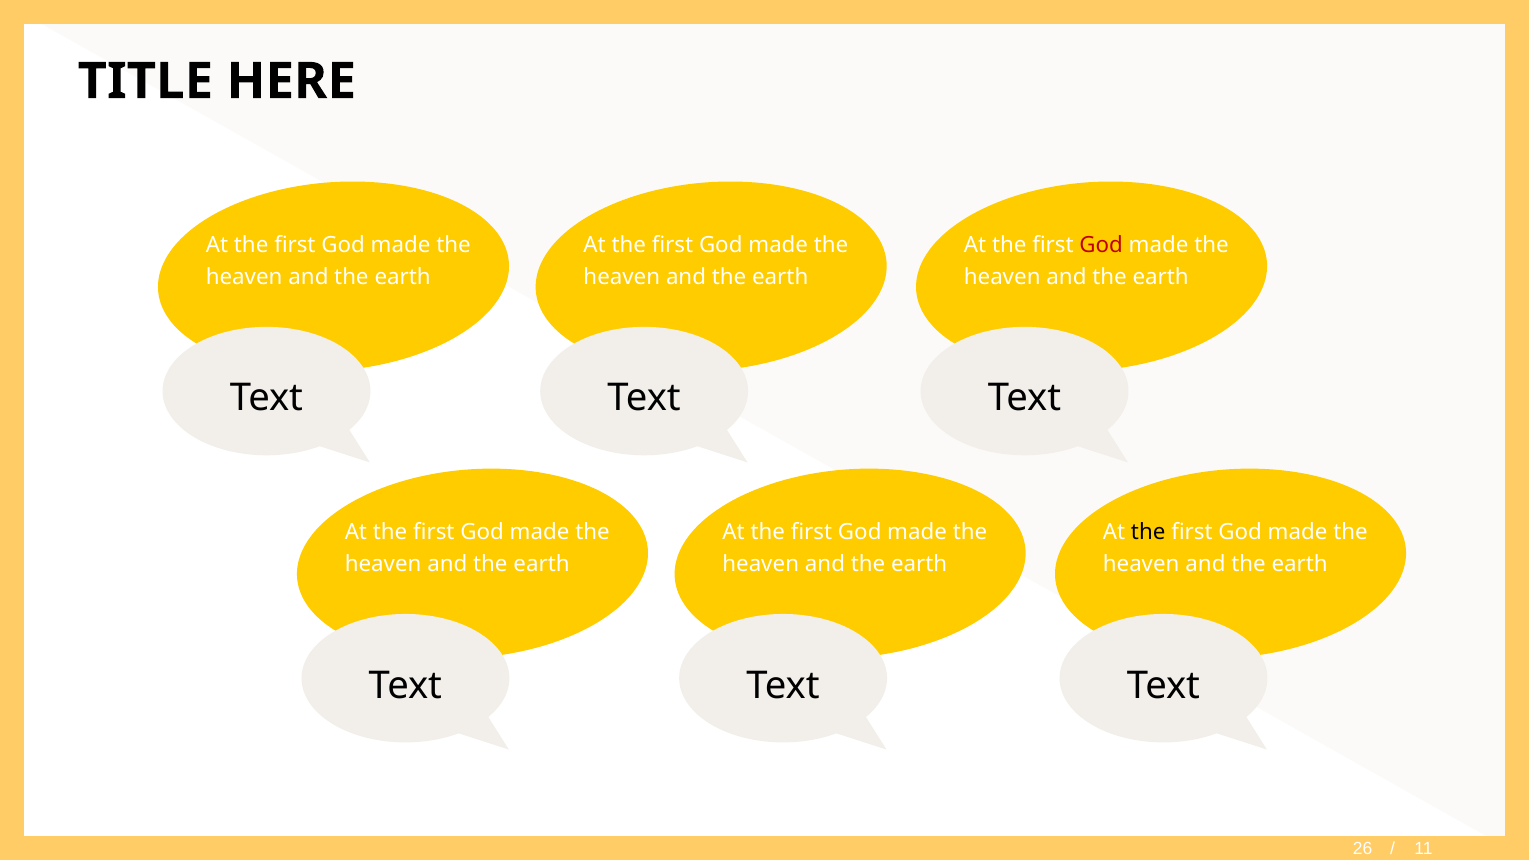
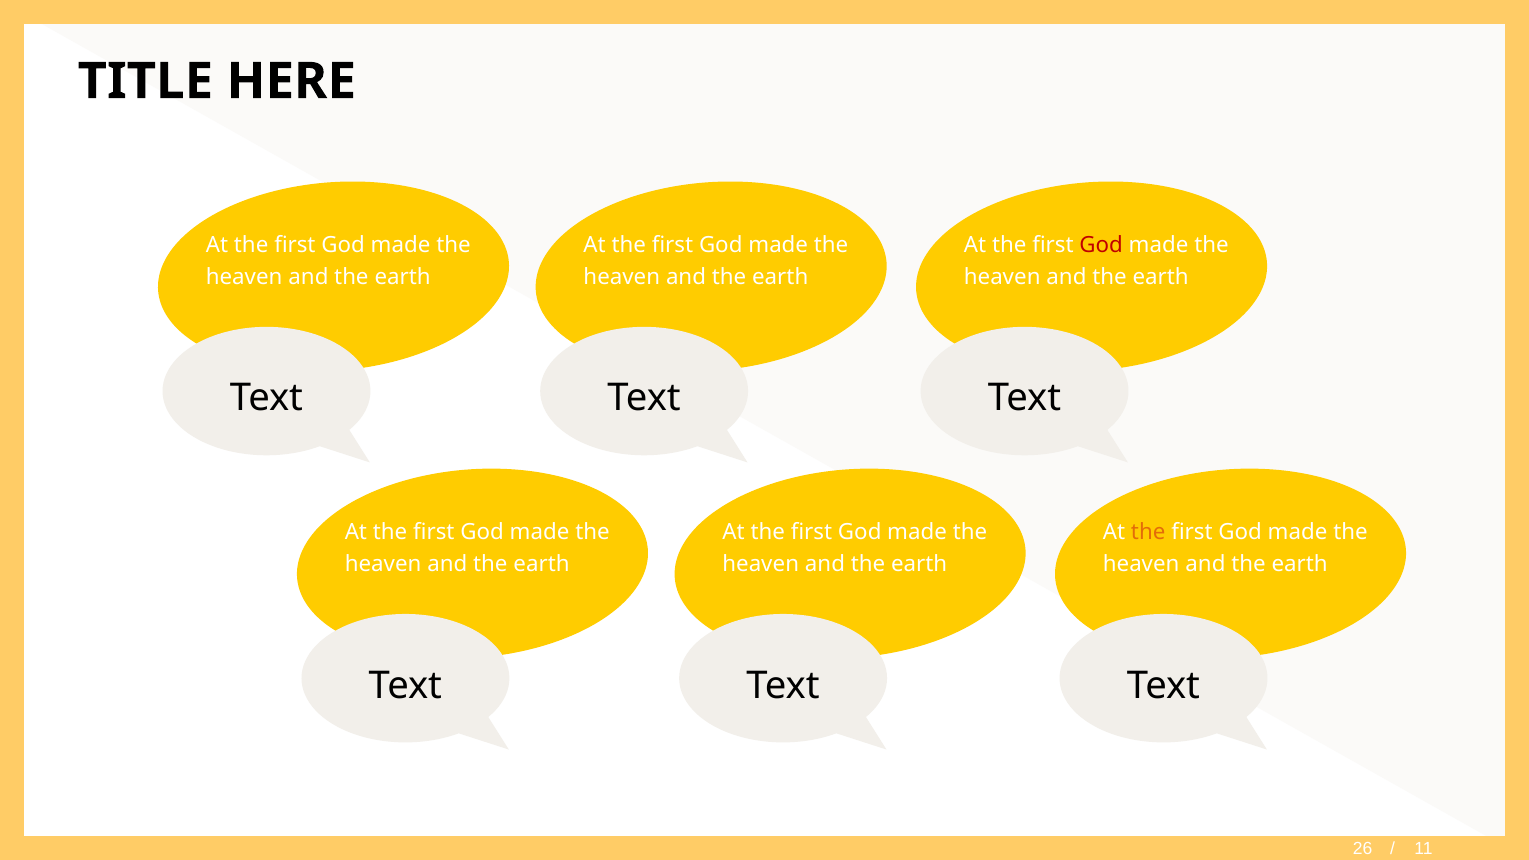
the colour: black -> orange (1148, 532)
